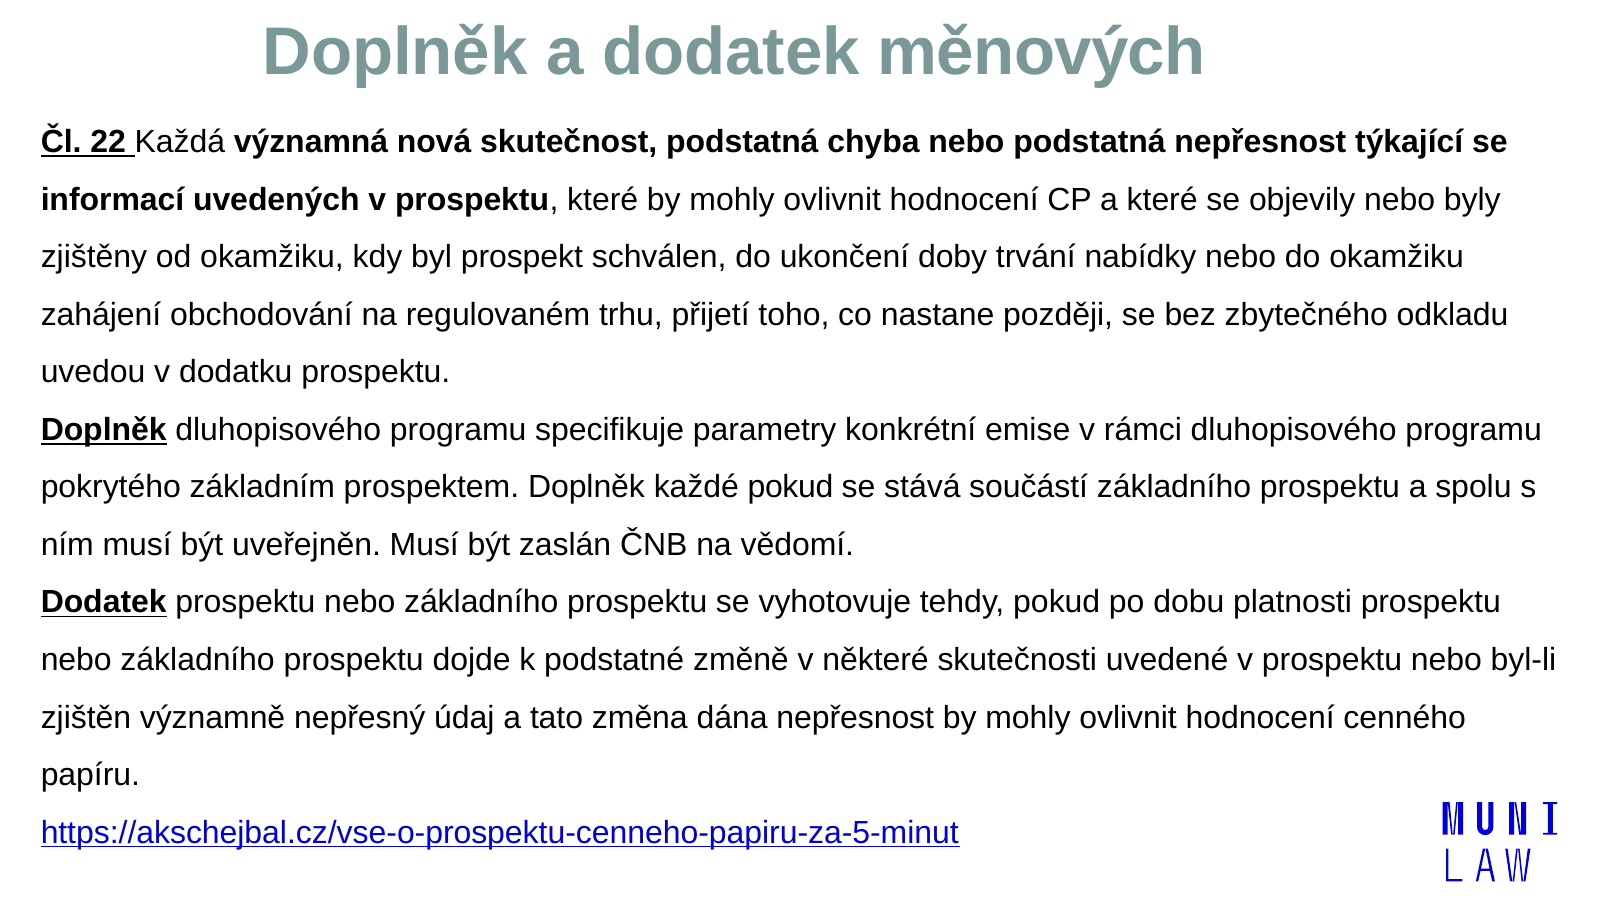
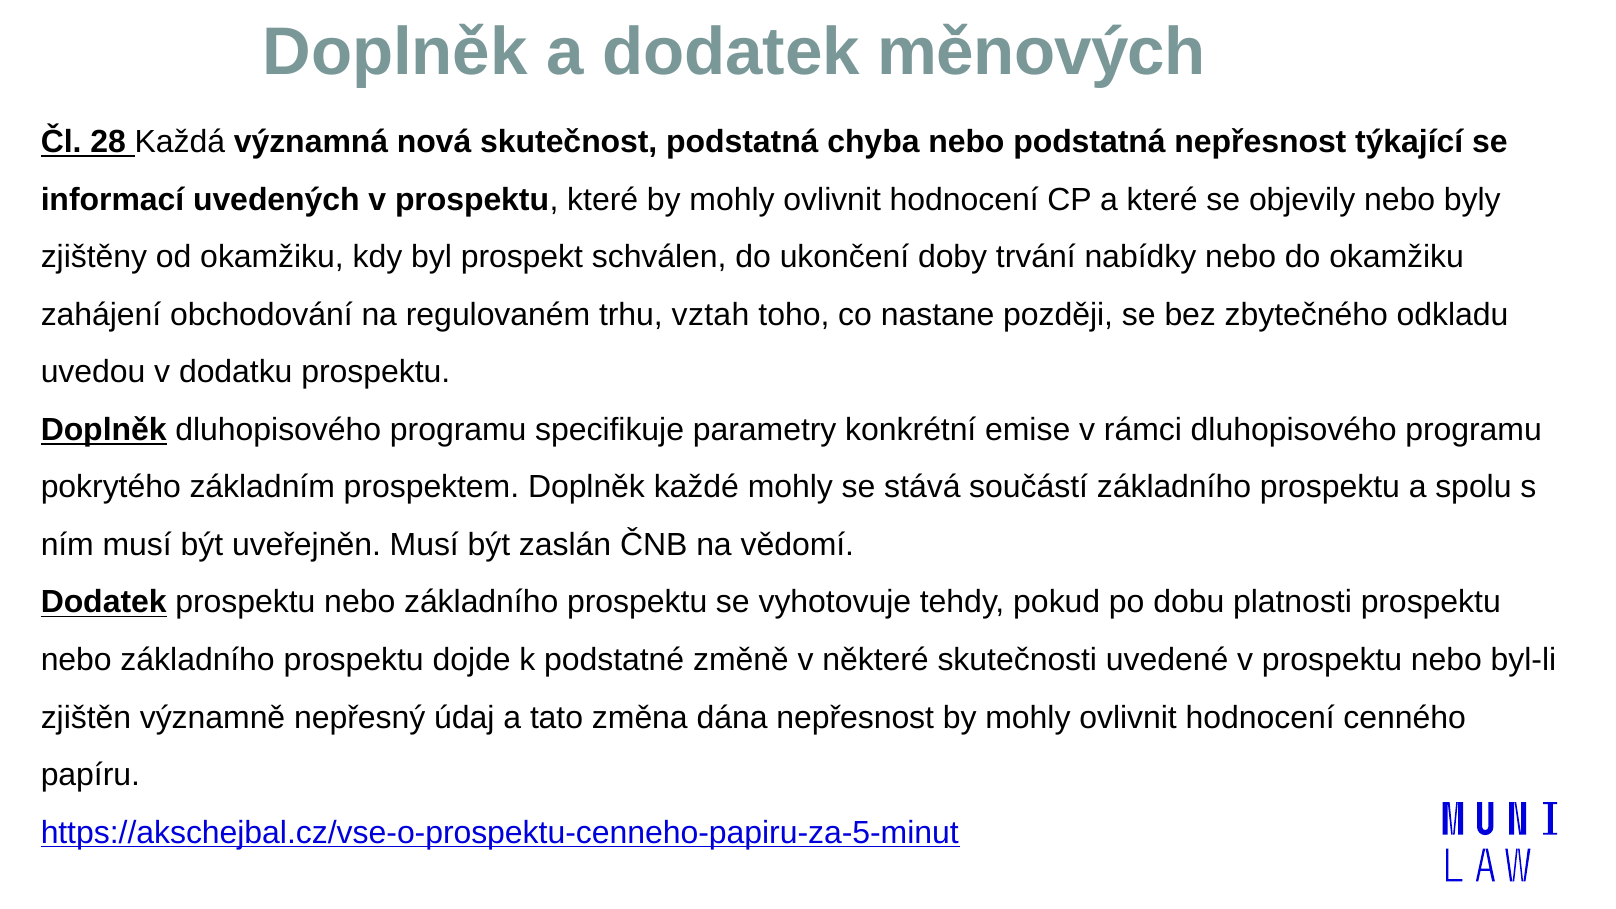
22: 22 -> 28 (108, 142)
přijetí: přijetí -> vztah (711, 315)
každé pokud: pokud -> mohly (790, 487)
